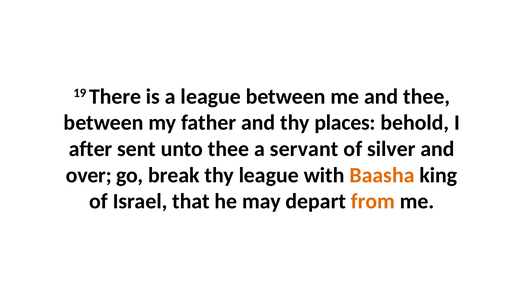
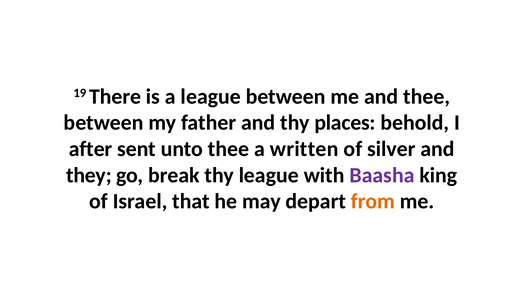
servant: servant -> written (304, 149)
over: over -> they (89, 175)
Baasha colour: orange -> purple (382, 175)
